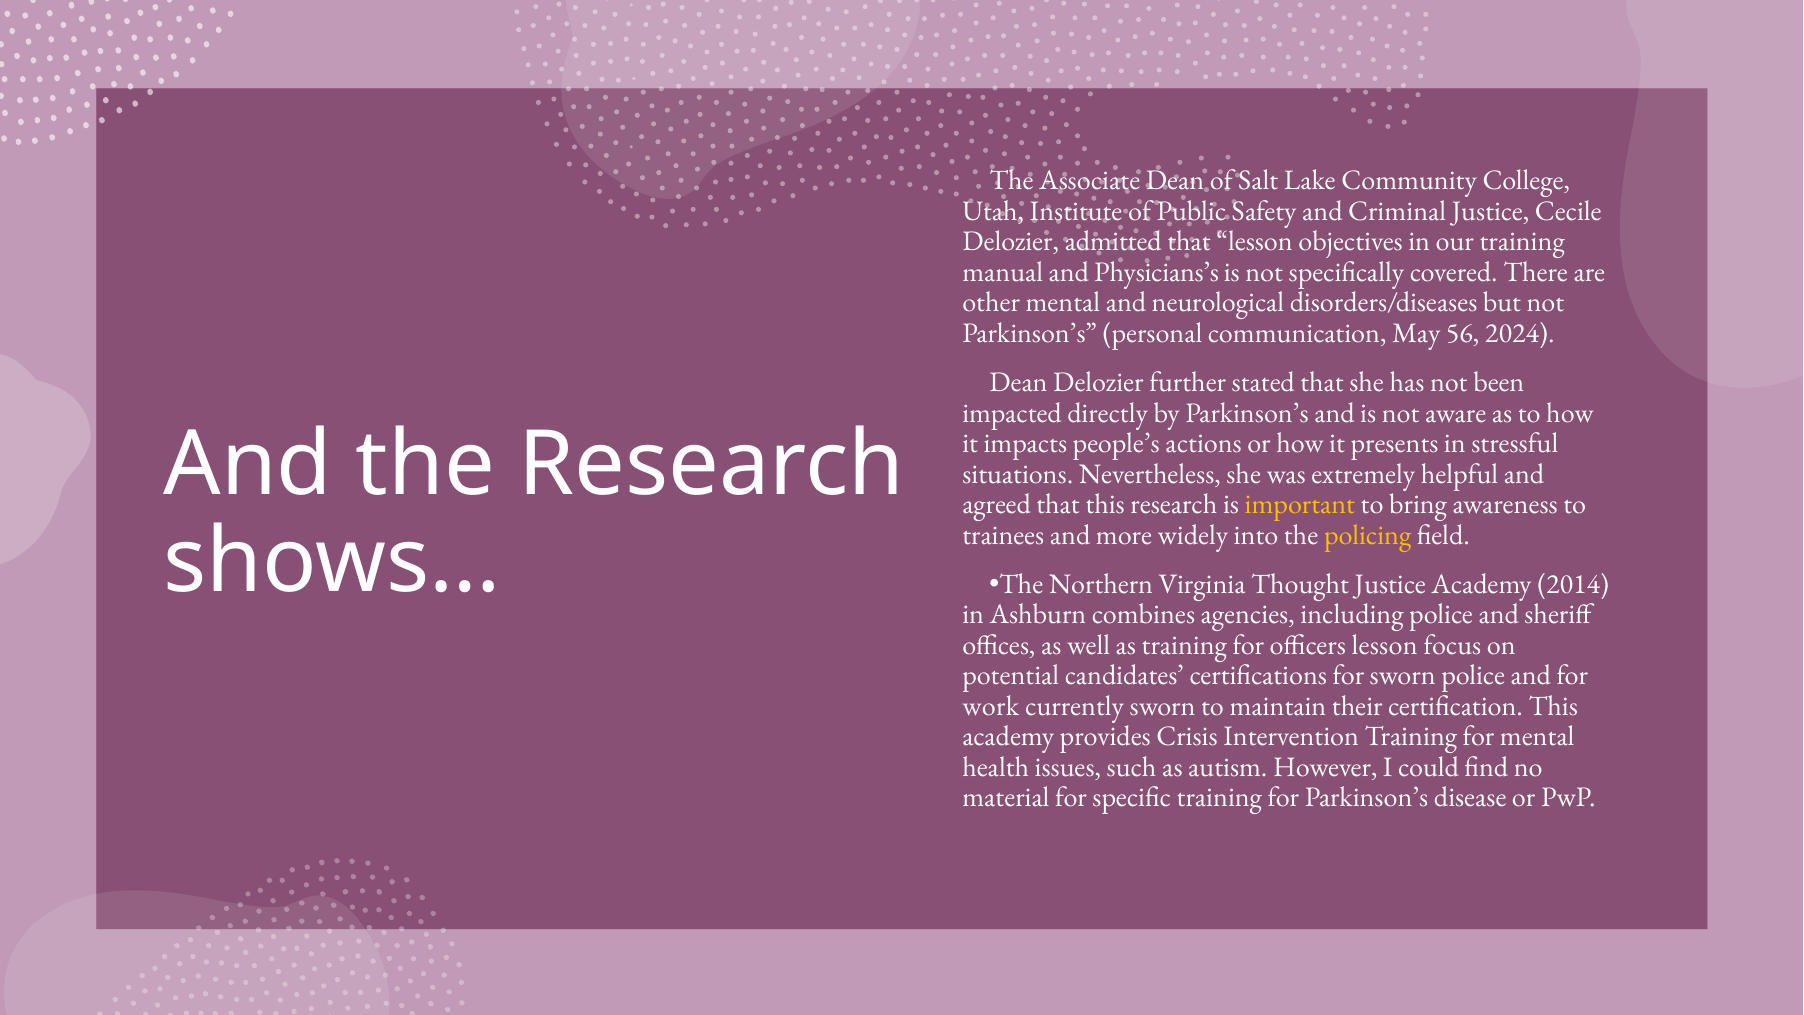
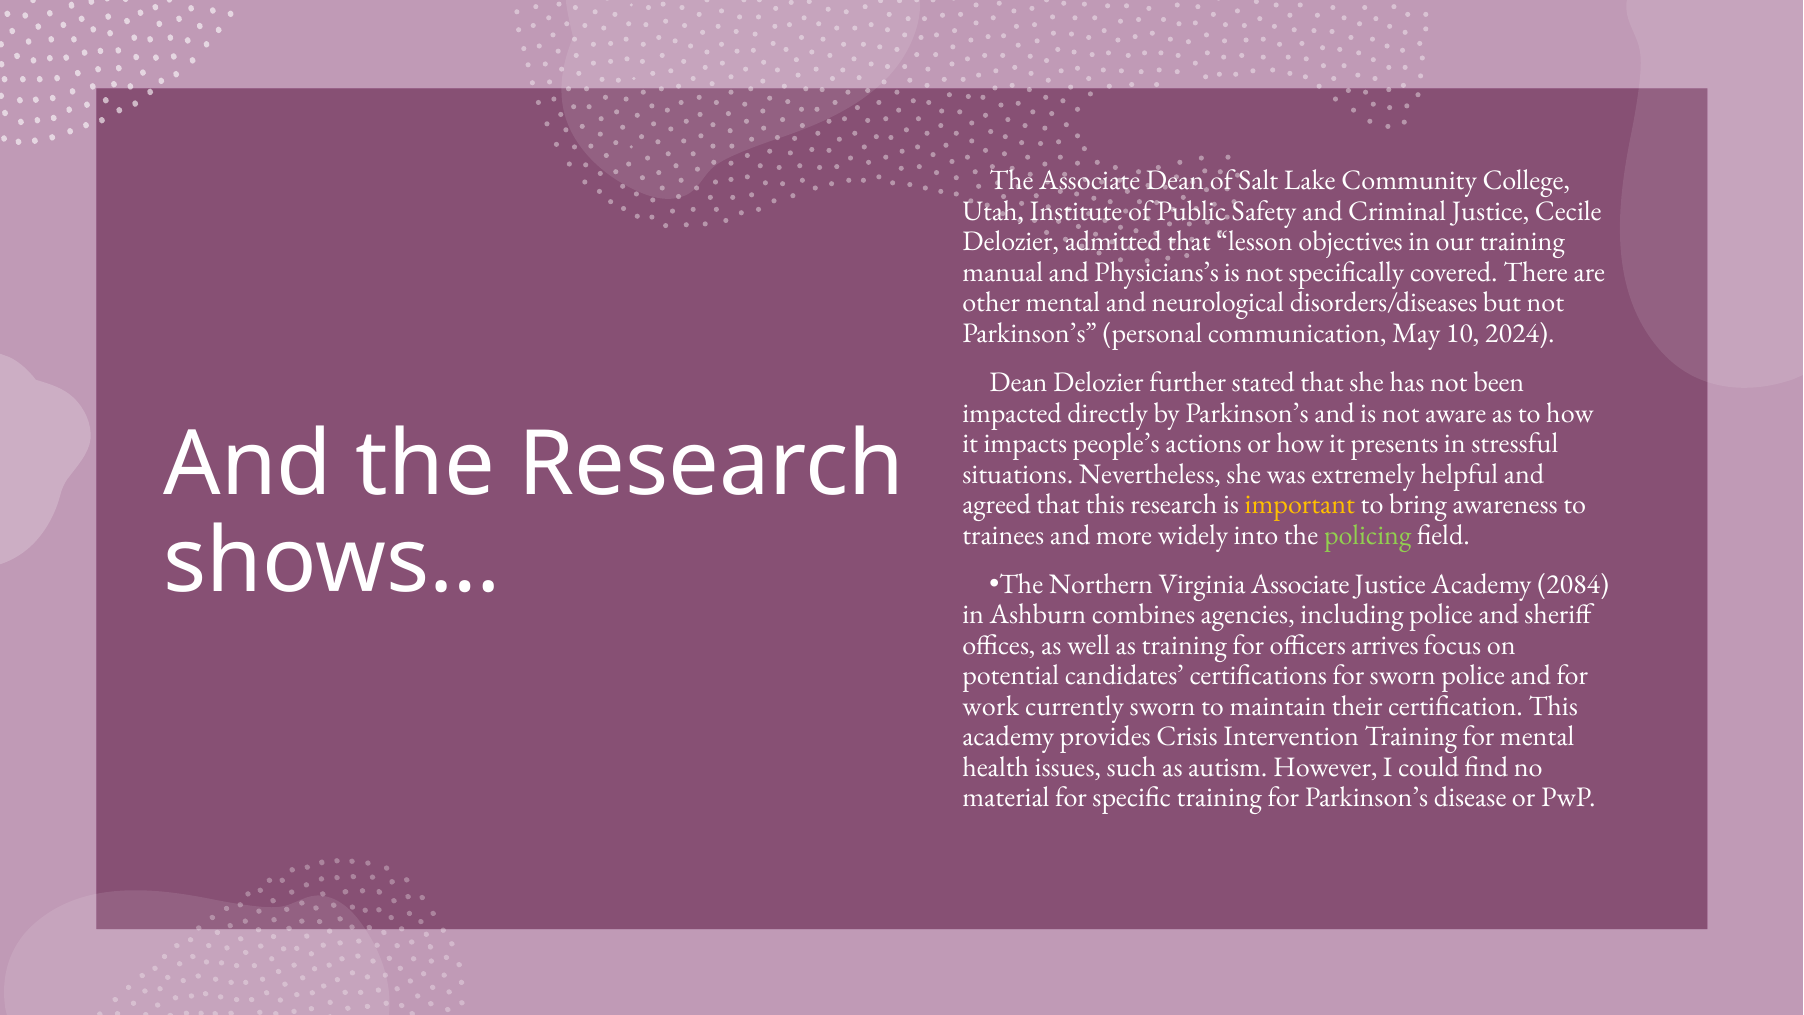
56: 56 -> 10 (1463, 333)
policing colour: yellow -> light green (1368, 535)
Virginia Thought: Thought -> Associate (1300, 584)
2014: 2014 -> 2084 (1573, 584)
officers lesson: lesson -> arrives (1385, 645)
